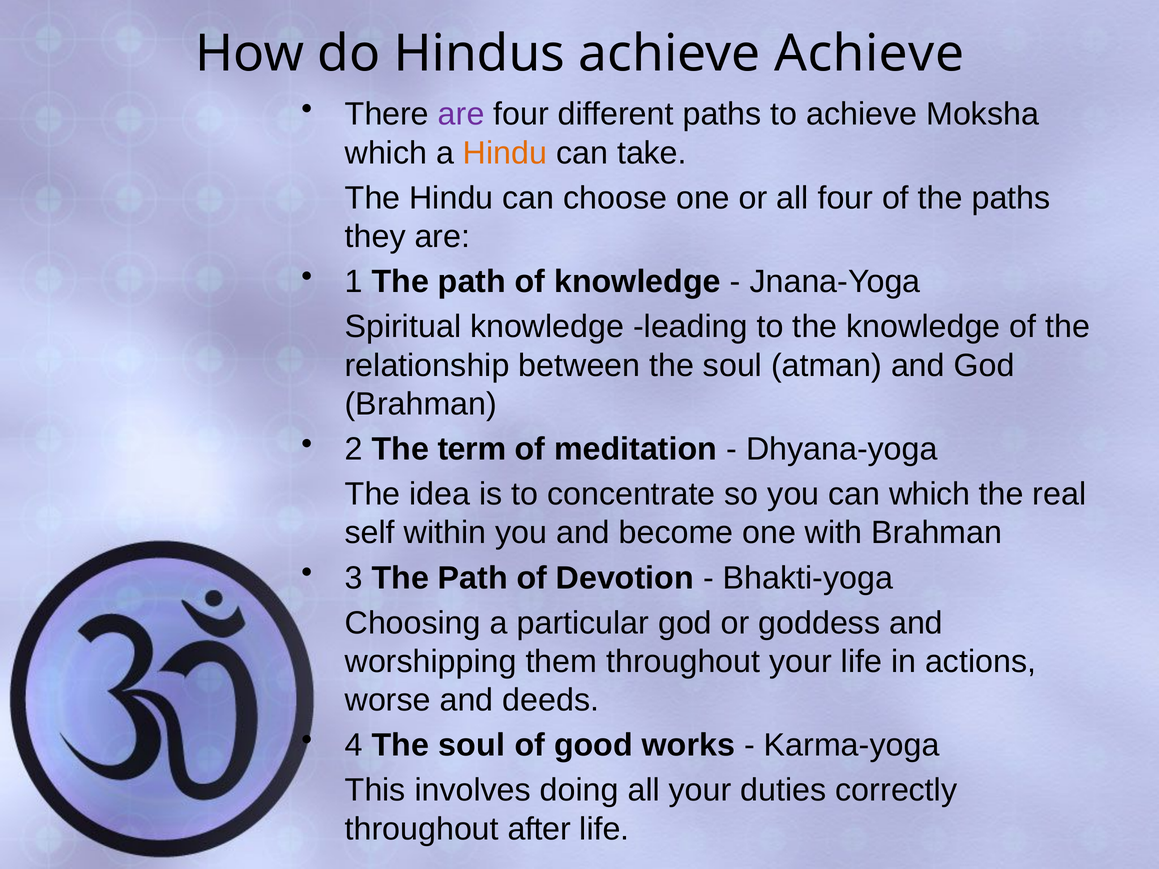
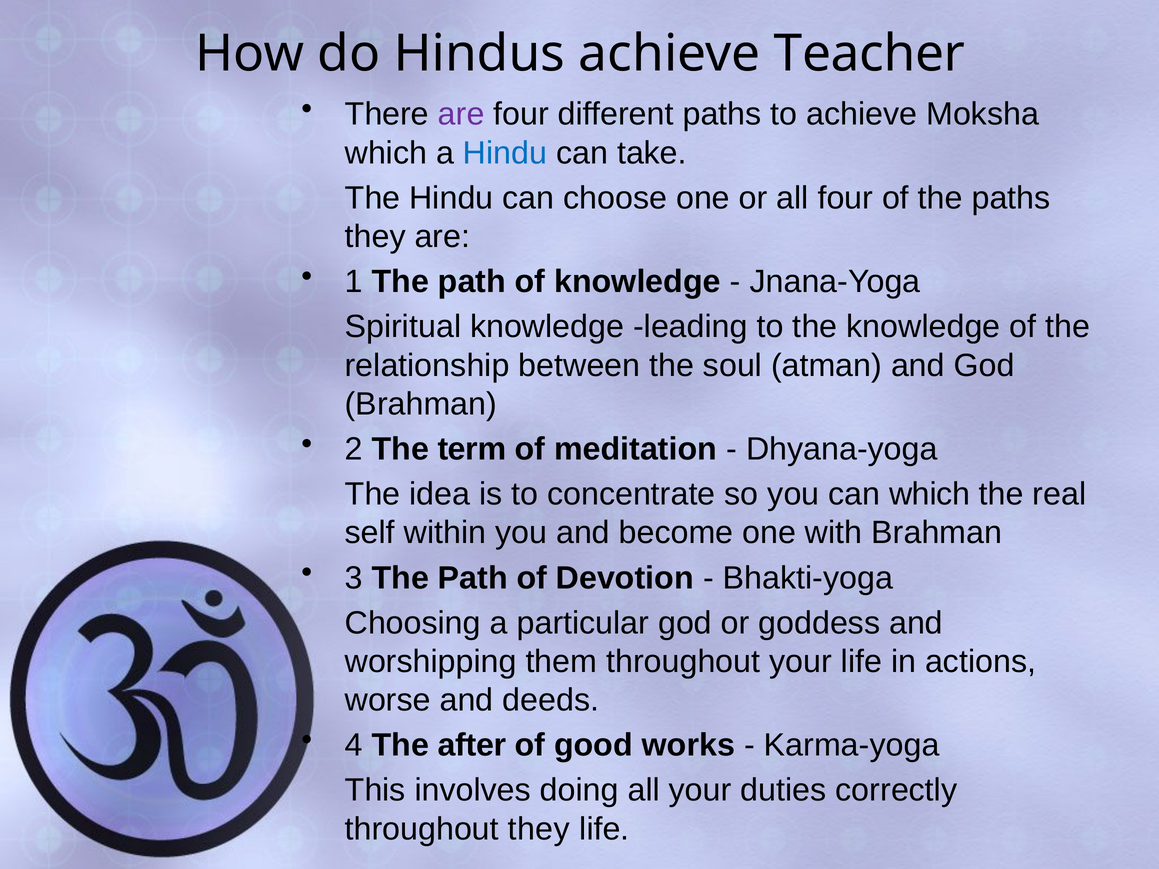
achieve Achieve: Achieve -> Teacher (870, 54)
Hindu colour: orange -> blue (505, 153)
4 The soul: soul -> after (472, 746)
throughout after: after -> they (539, 829)
